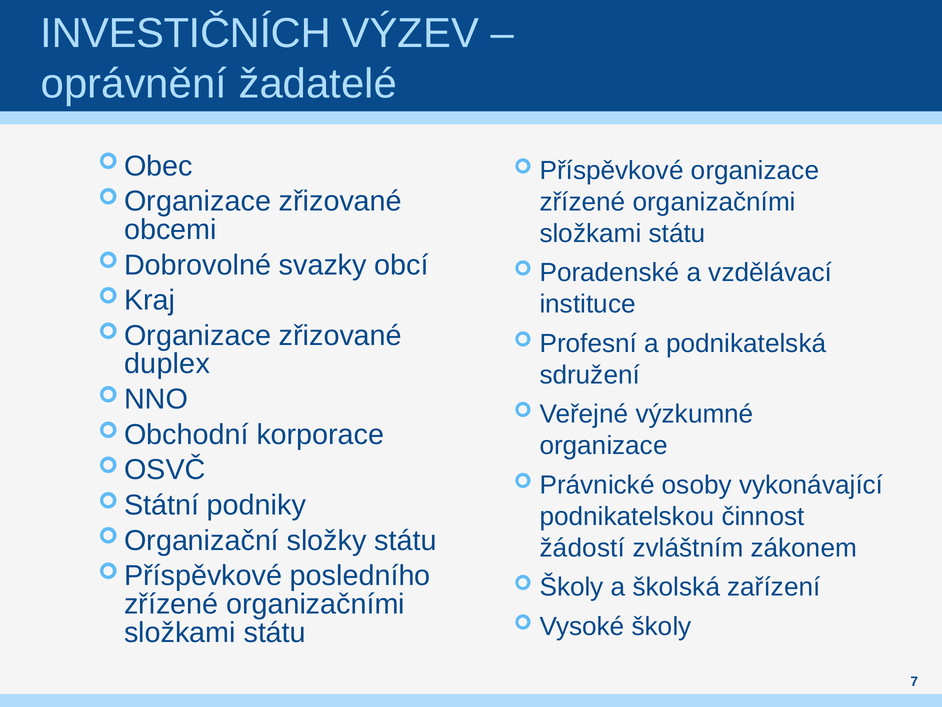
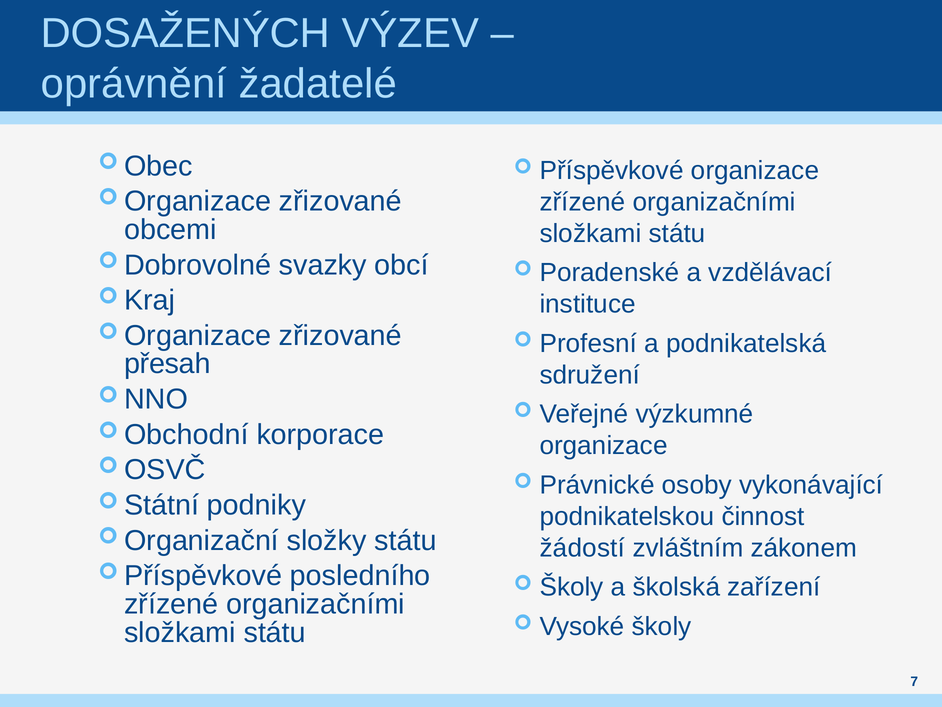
INVESTIČNÍCH: INVESTIČNÍCH -> DOSAŽENÝCH (185, 33)
duplex: duplex -> přesah (167, 364)
